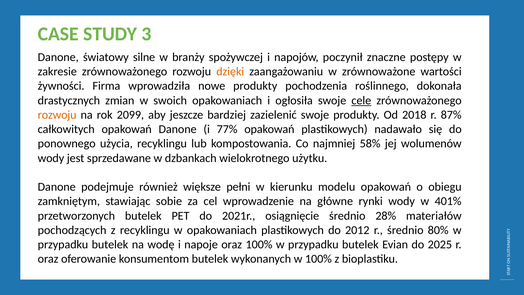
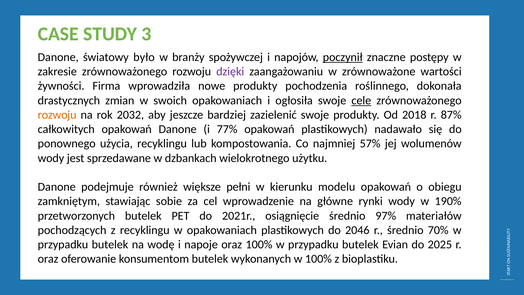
silne: silne -> było (144, 57)
poczynił underline: none -> present (343, 57)
dzięki colour: orange -> purple (230, 72)
2099: 2099 -> 2032 (130, 115)
58%: 58% -> 57% (370, 144)
401%: 401% -> 190% (448, 201)
28%: 28% -> 97% (386, 216)
2012: 2012 -> 2046 (357, 230)
80%: 80% -> 70% (438, 230)
